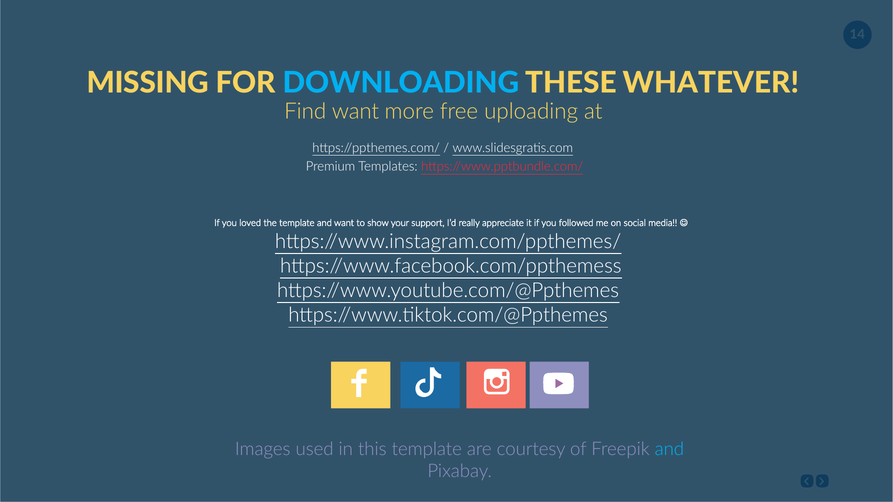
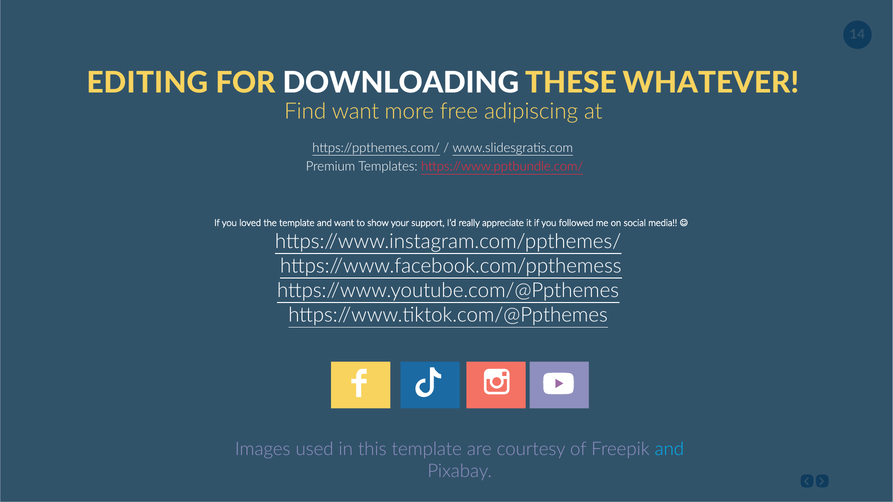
MISSING: MISSING -> EDITING (148, 83)
DOWNLOADING colour: light blue -> white (401, 83)
uploading: uploading -> adipiscing (531, 111)
